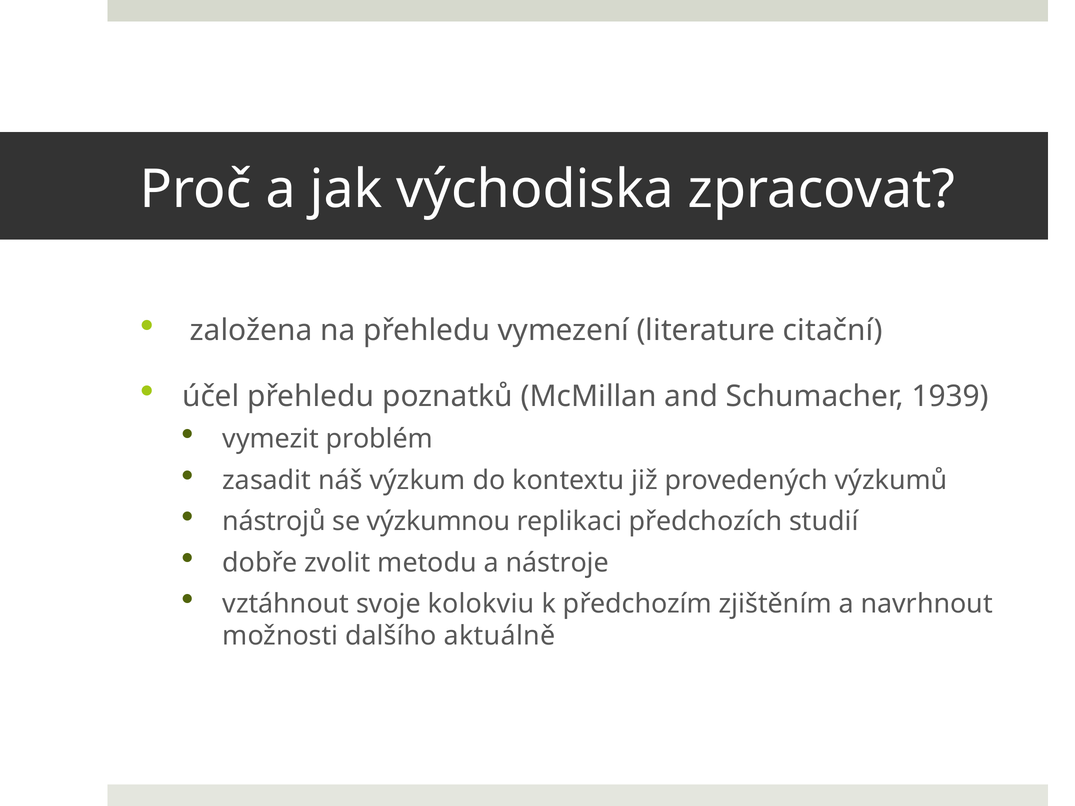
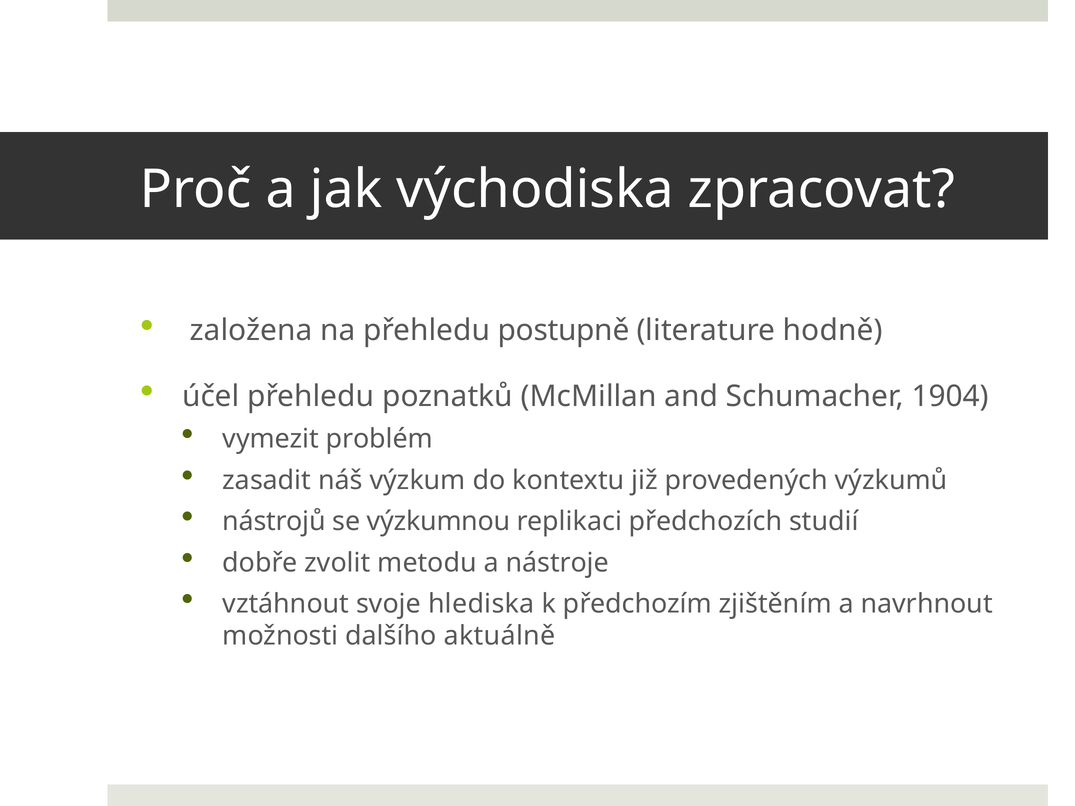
vymezení: vymezení -> postupně (564, 331)
citační: citační -> hodně (833, 331)
1939: 1939 -> 1904 (950, 396)
kolokviu: kolokviu -> hlediska (481, 604)
